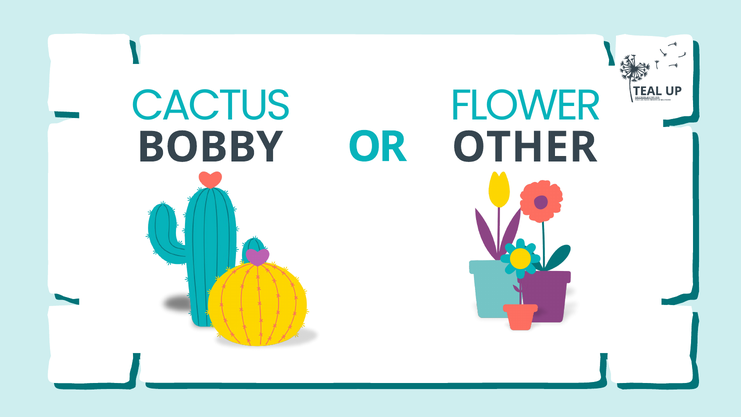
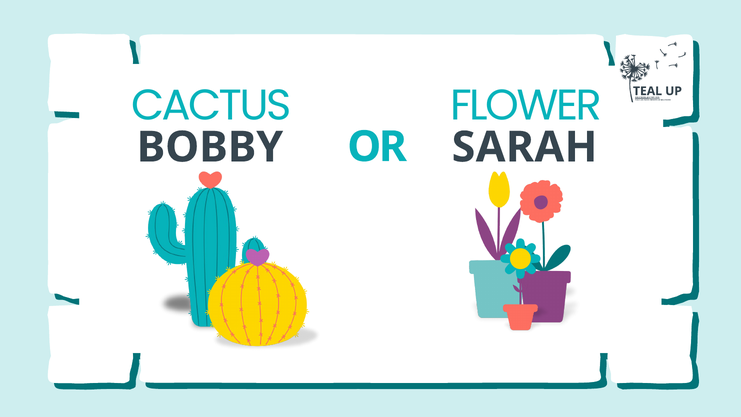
OTHER: OTHER -> SARAH (525, 147)
